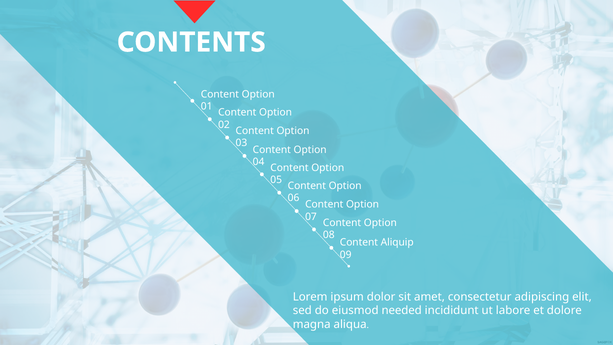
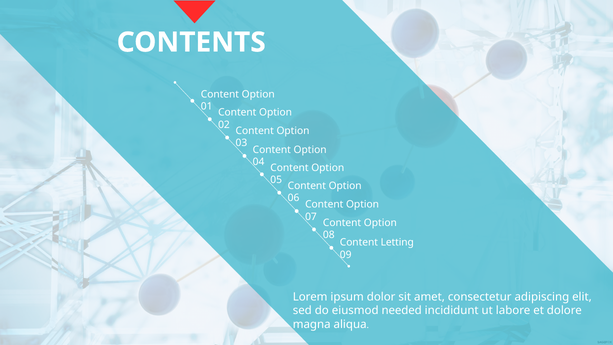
Aliquip: Aliquip -> Letting (397, 242)
